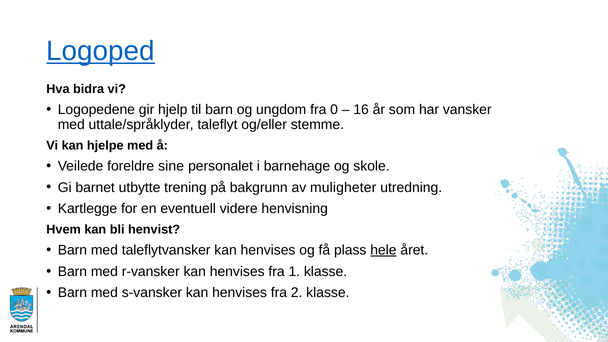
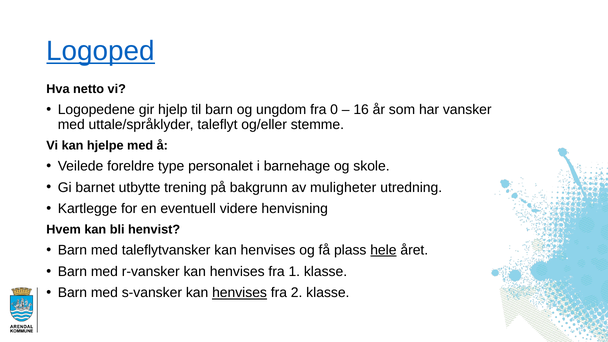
bidra: bidra -> netto (89, 89)
sine: sine -> type (171, 166)
henvises underline: none -> present (240, 293)
